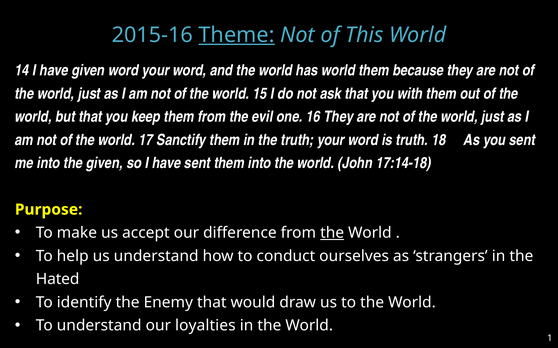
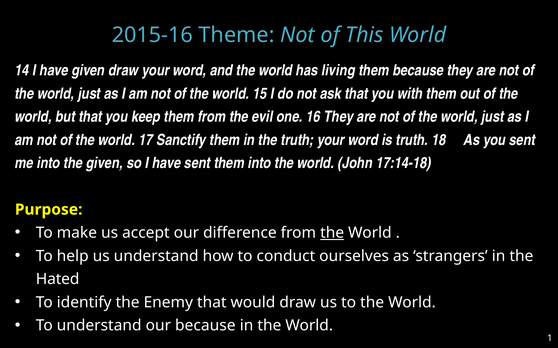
Theme underline: present -> none (237, 35)
given word: word -> draw (123, 71)
has world: world -> living (338, 71)
our loyalties: loyalties -> because (205, 326)
